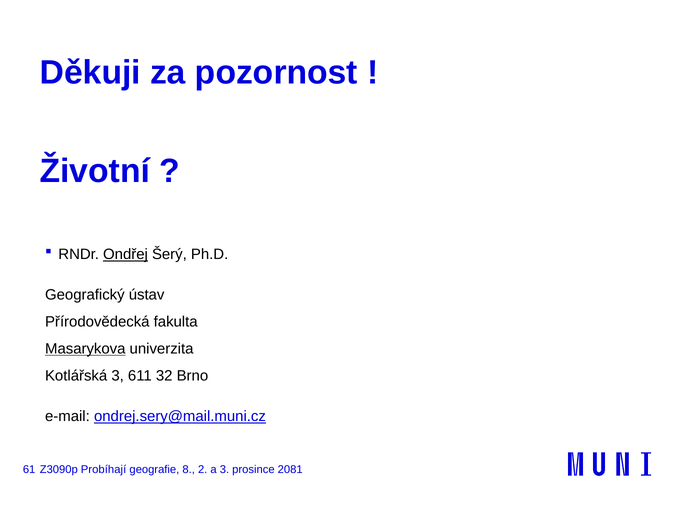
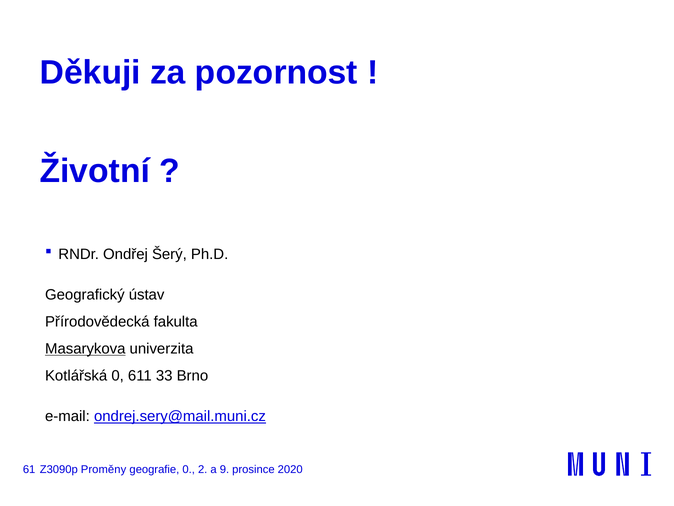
Ondřej underline: present -> none (125, 254)
Kotlářská 3: 3 -> 0 (118, 375)
32: 32 -> 33 (164, 375)
Probíhají: Probíhají -> Proměny (104, 469)
geografie 8: 8 -> 0 (189, 469)
a 3: 3 -> 9 (224, 469)
2081: 2081 -> 2020 (290, 469)
